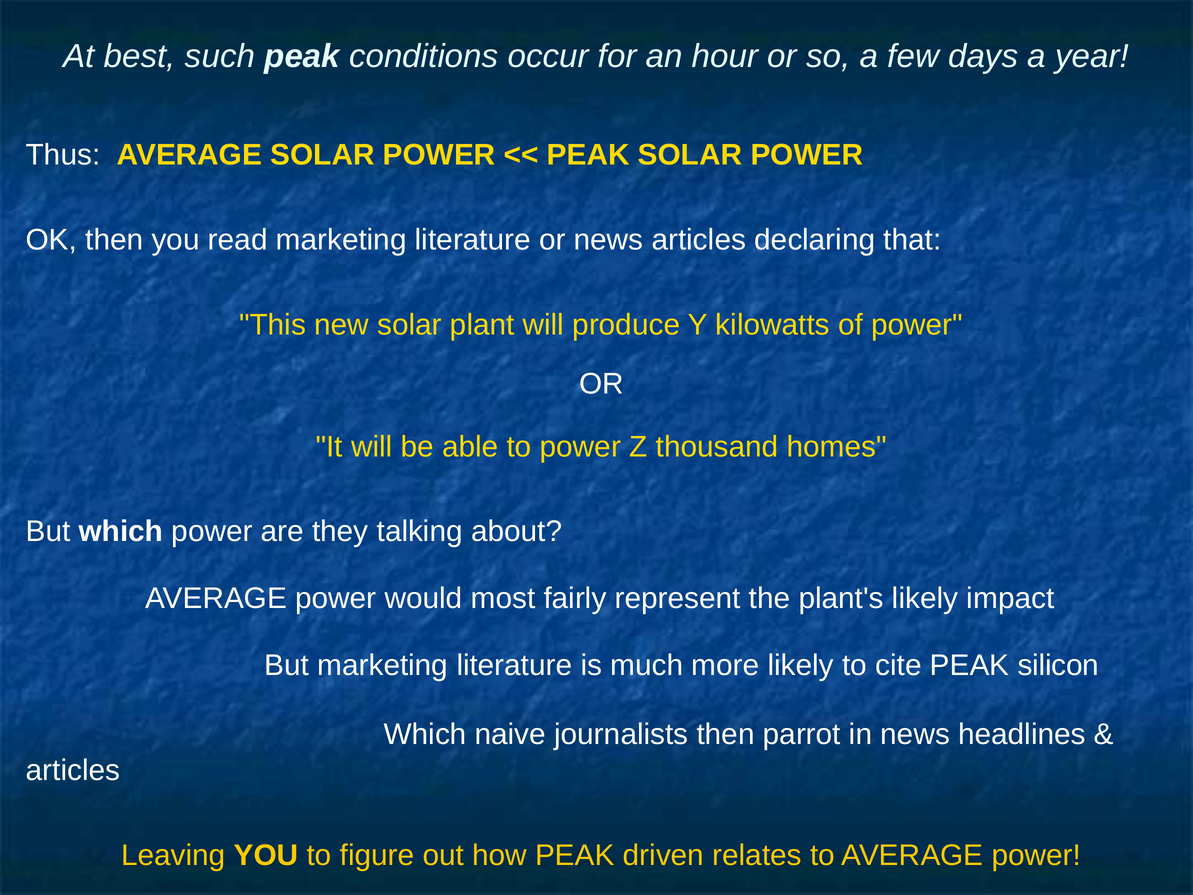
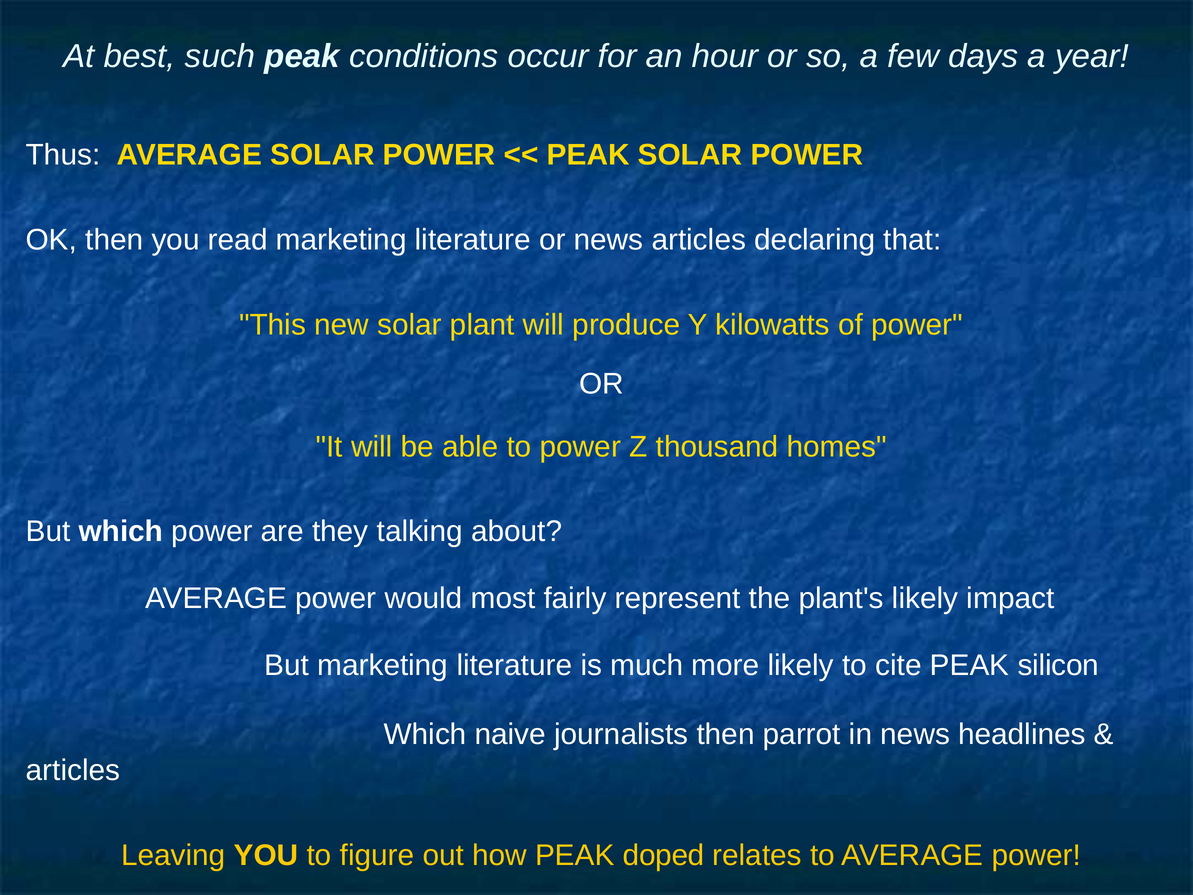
driven: driven -> doped (664, 855)
